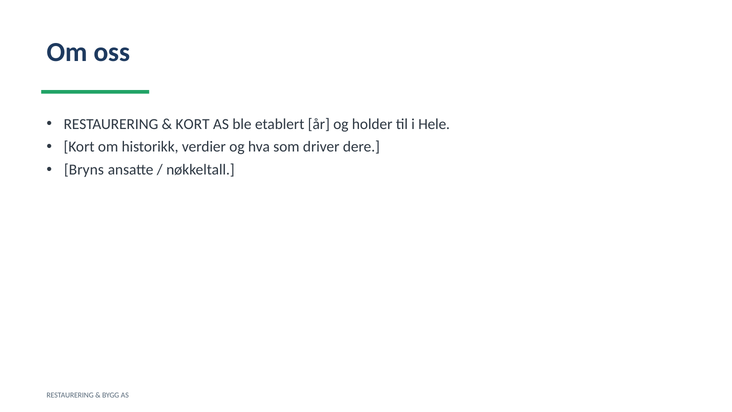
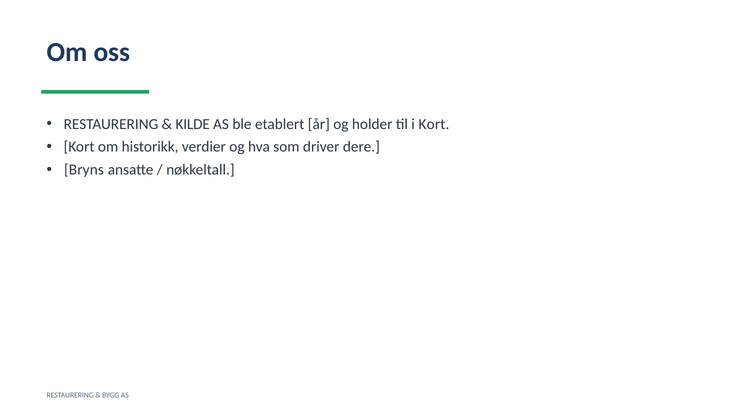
KORT: KORT -> KILDE (193, 124)
i Hele: Hele -> Kort (434, 124)
